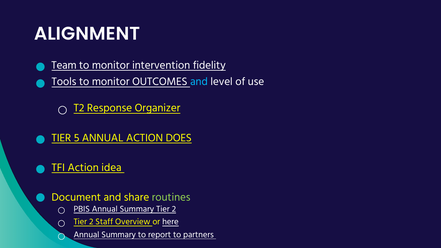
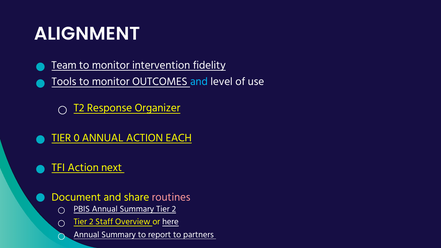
5: 5 -> 0 (77, 138)
DOES: DOES -> EACH (179, 138)
idea: idea -> next (112, 168)
routines colour: light green -> pink (171, 197)
